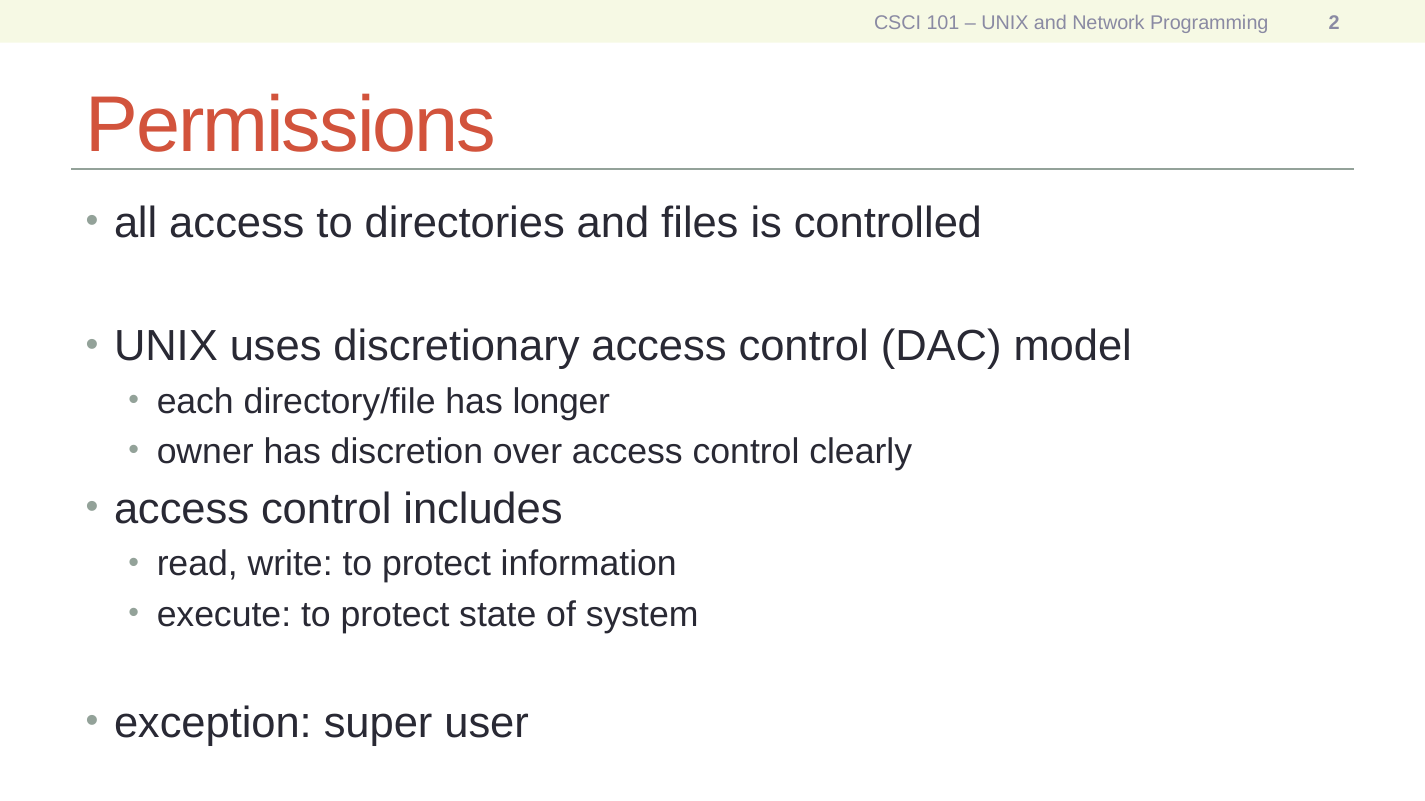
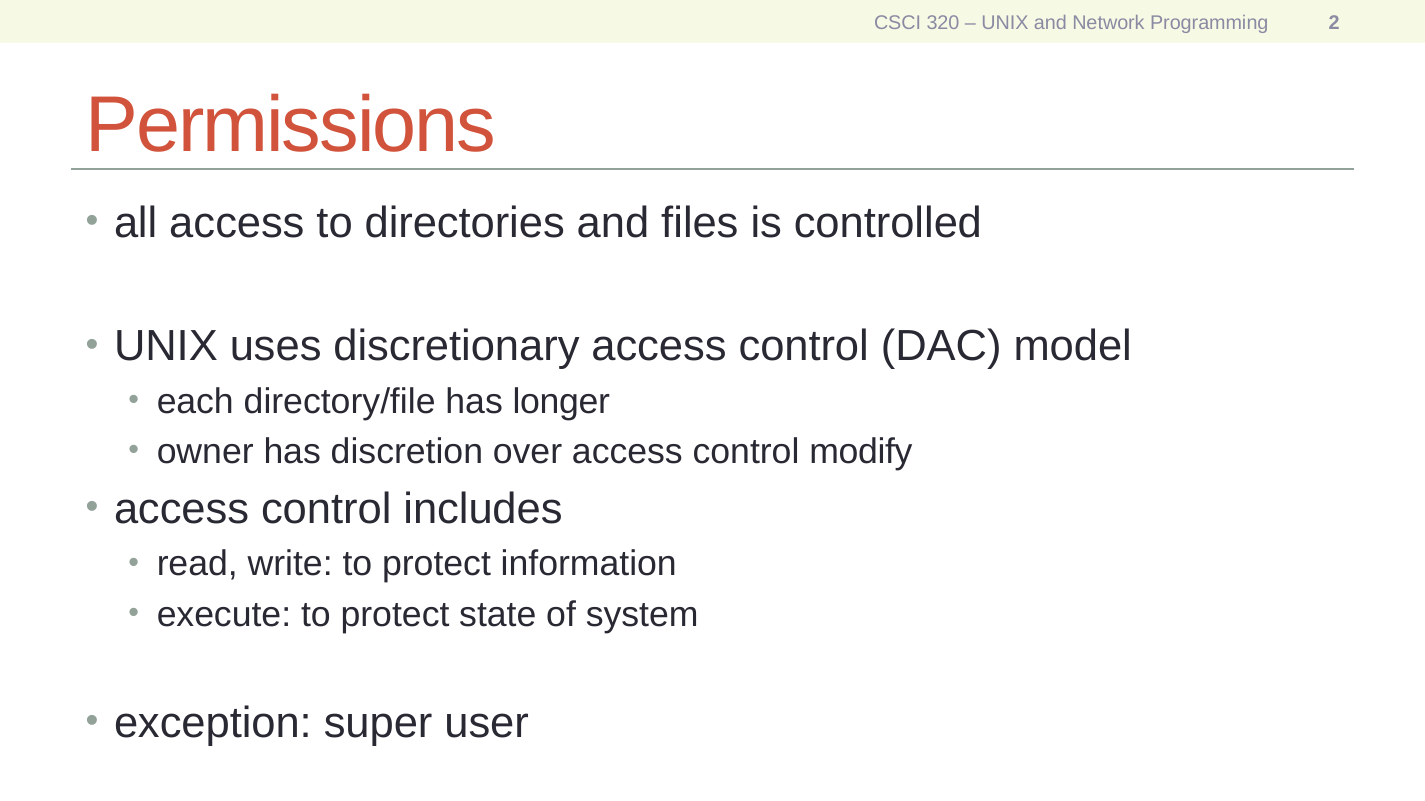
101: 101 -> 320 (943, 23)
clearly: clearly -> modify (861, 452)
